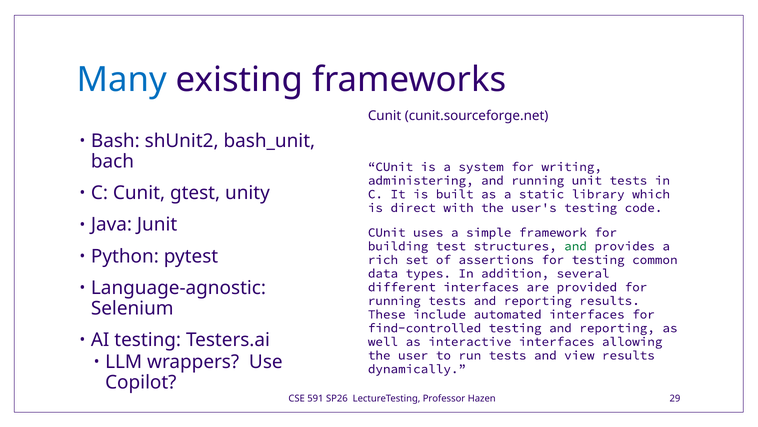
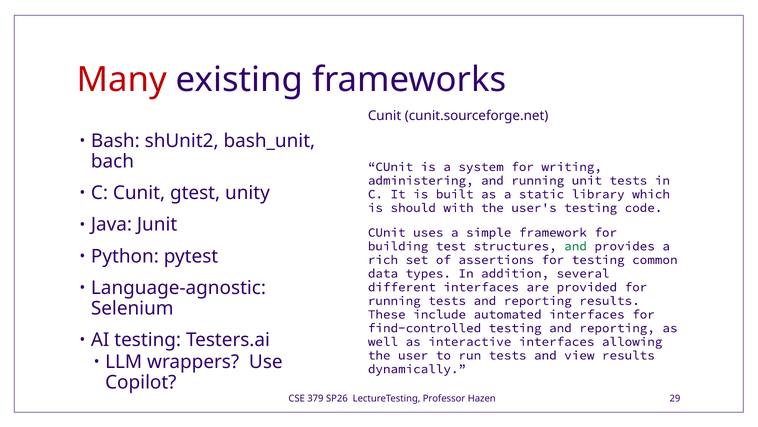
Many colour: blue -> red (122, 80)
direct: direct -> should (413, 207)
591: 591 -> 379 (315, 398)
